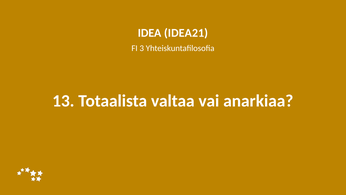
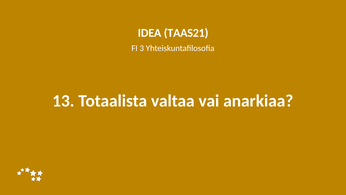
IDEA21: IDEA21 -> TAAS21 (186, 33)
